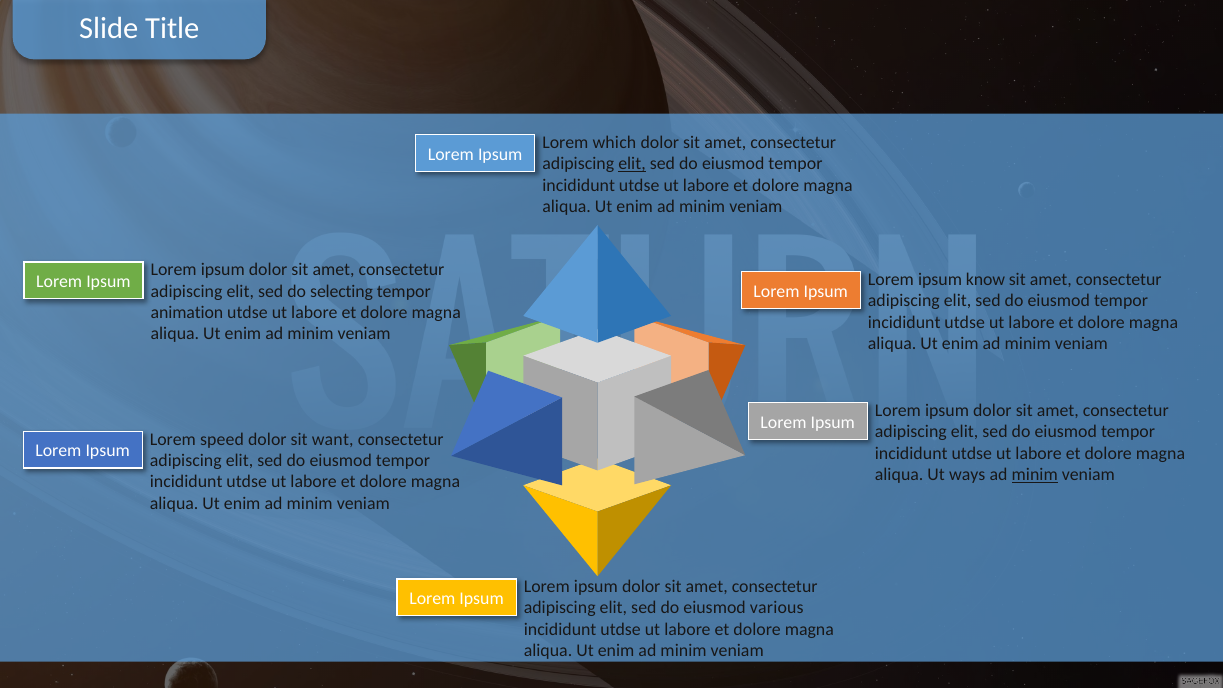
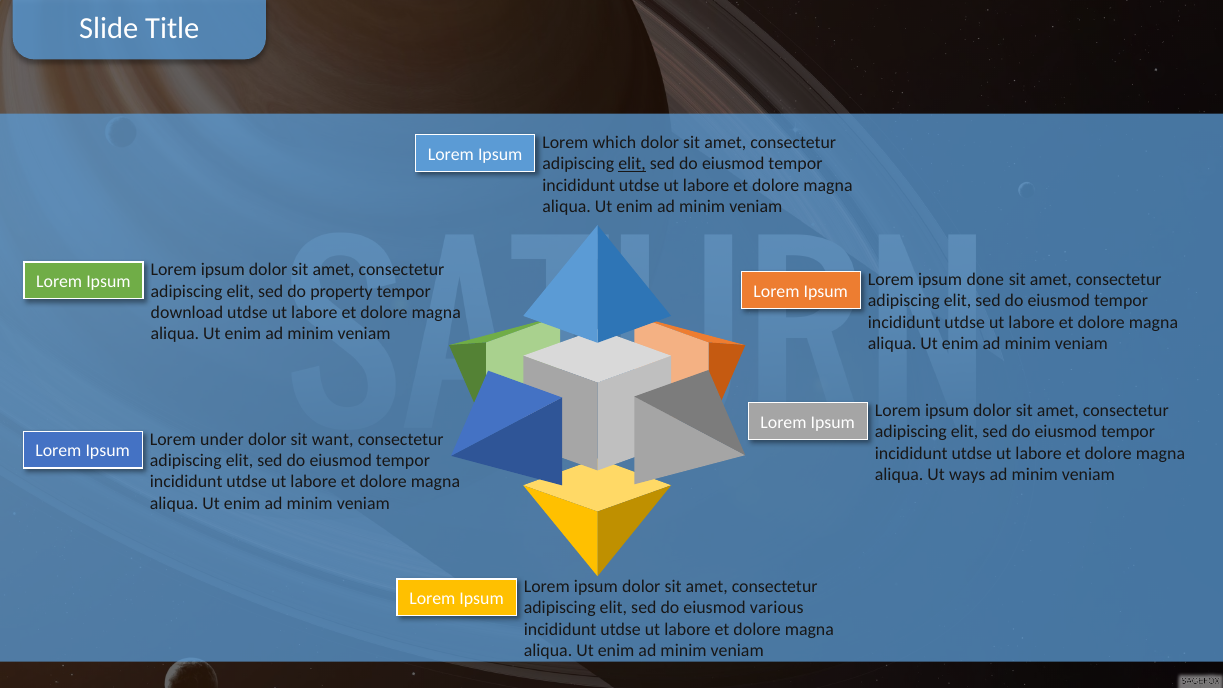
know: know -> done (985, 280)
selecting: selecting -> property (342, 291)
animation: animation -> download (187, 313)
speed: speed -> under (222, 439)
minim underline: present -> none (1035, 475)
